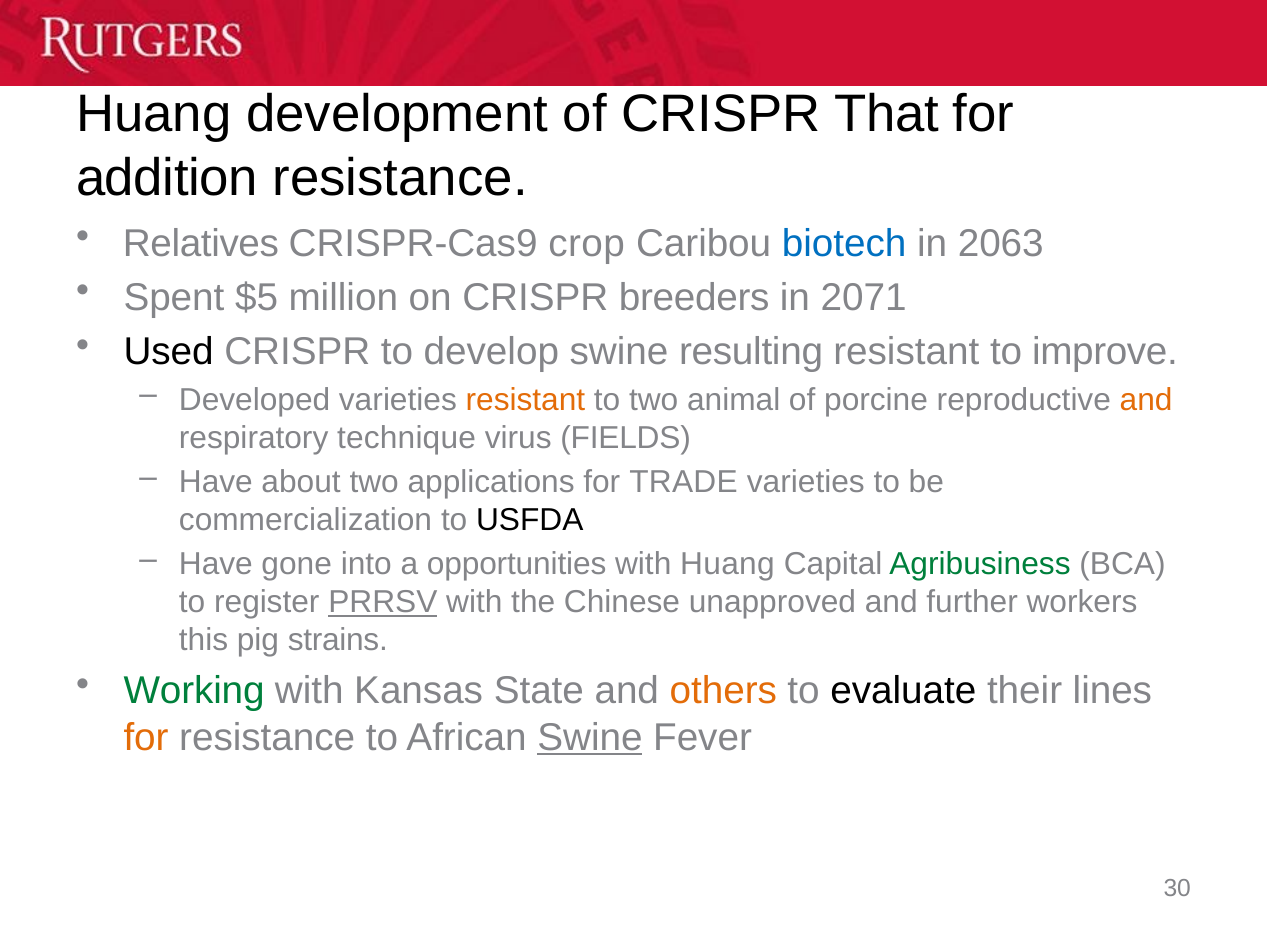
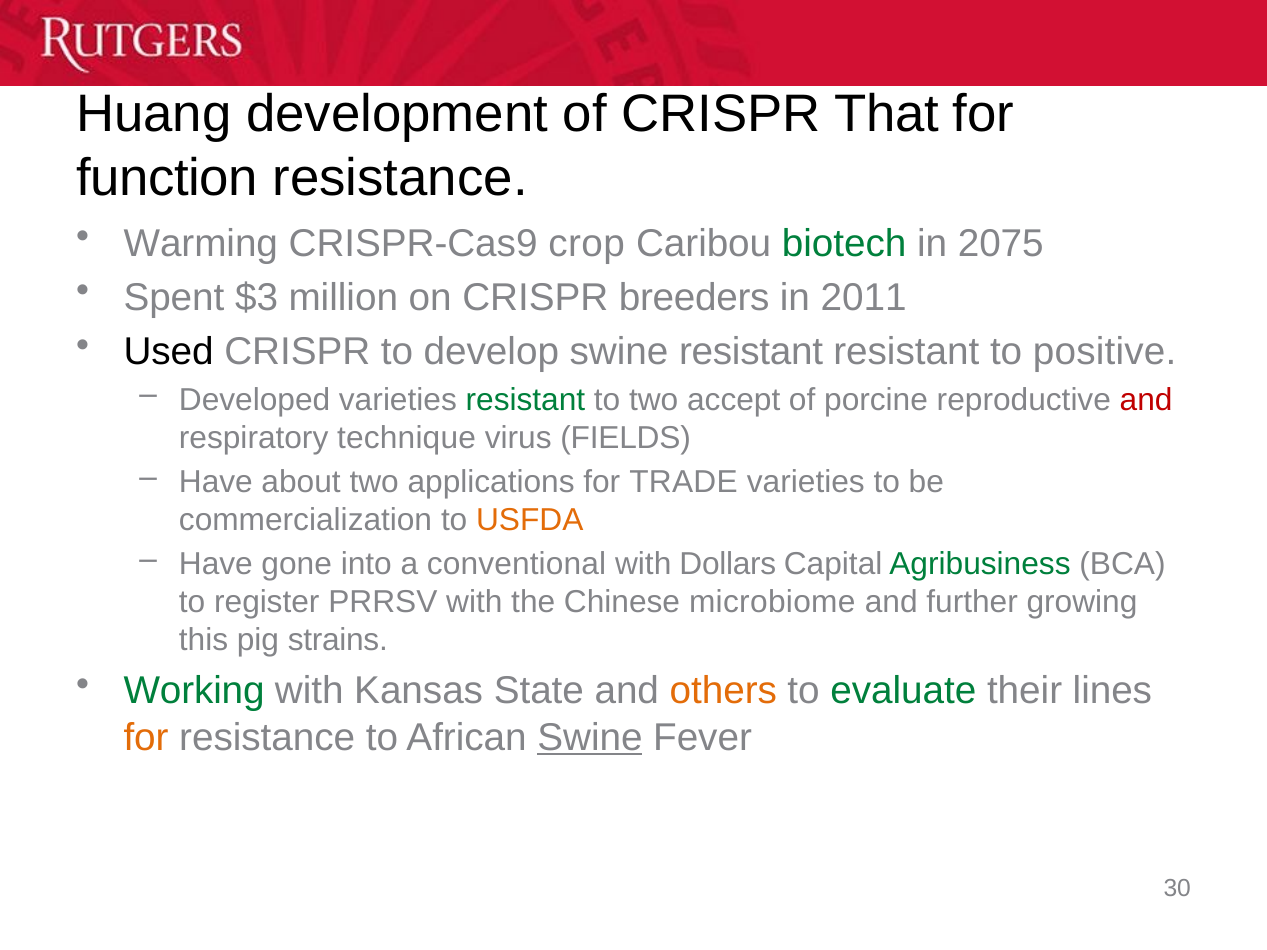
addition: addition -> function (167, 178)
Relatives: Relatives -> Warming (201, 243)
biotech colour: blue -> green (844, 243)
2063: 2063 -> 2075 (1001, 243)
$5: $5 -> $3 (257, 298)
2071: 2071 -> 2011 (864, 298)
swine resulting: resulting -> resistant (751, 352)
improve: improve -> positive (1105, 352)
resistant colour: orange -> green (525, 400)
animal: animal -> accept (734, 400)
and colour: orange -> red (1146, 400)
USFDA colour: black -> orange (530, 520)
opportunities: opportunities -> conventional (516, 565)
with Huang: Huang -> Dollars (728, 565)
PRRSV underline: present -> none (383, 603)
unapproved: unapproved -> microbiome (772, 603)
workers: workers -> growing (1082, 603)
evaluate colour: black -> green (903, 691)
